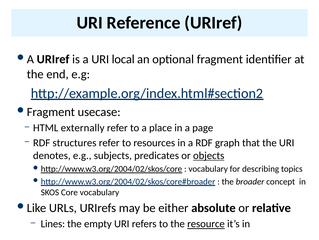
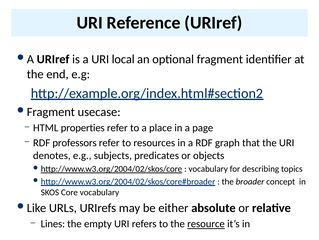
externally: externally -> properties (83, 127)
structures: structures -> professors (75, 142)
objects underline: present -> none (209, 155)
